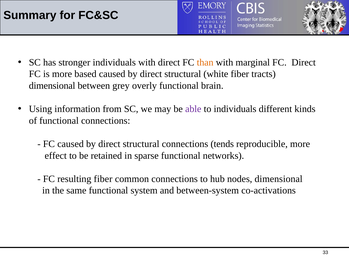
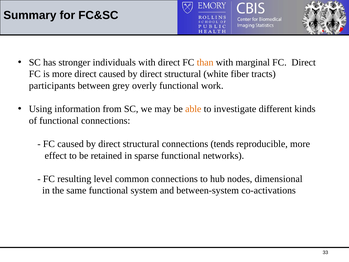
more based: based -> direct (85, 74)
dimensional: dimensional -> participants (52, 86)
brain: brain -> work (212, 86)
able colour: purple -> orange (193, 109)
to individuals: individuals -> investigate (235, 109)
resulting fiber: fiber -> level (103, 179)
